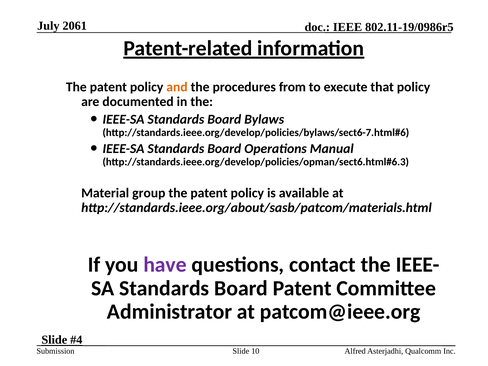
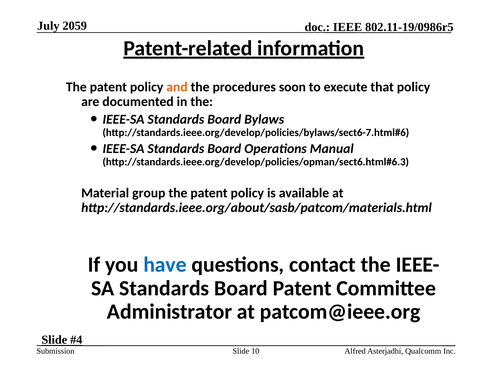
2061: 2061 -> 2059 (75, 26)
from: from -> soon (292, 87)
have colour: purple -> blue (165, 265)
